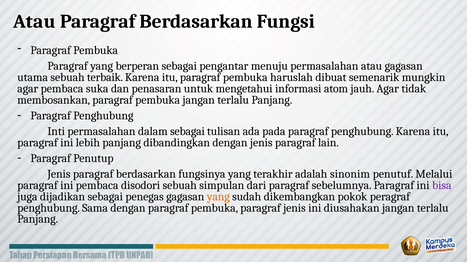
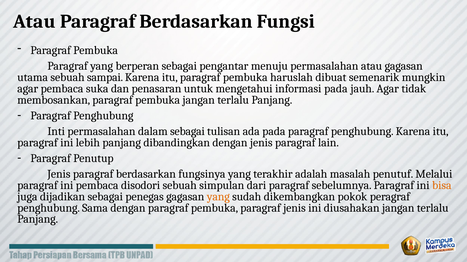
terbaik: terbaik -> sampai (105, 77)
informasi atom: atom -> pada (336, 89)
sinonim: sinonim -> masalah (350, 174)
bisa colour: purple -> orange (442, 186)
